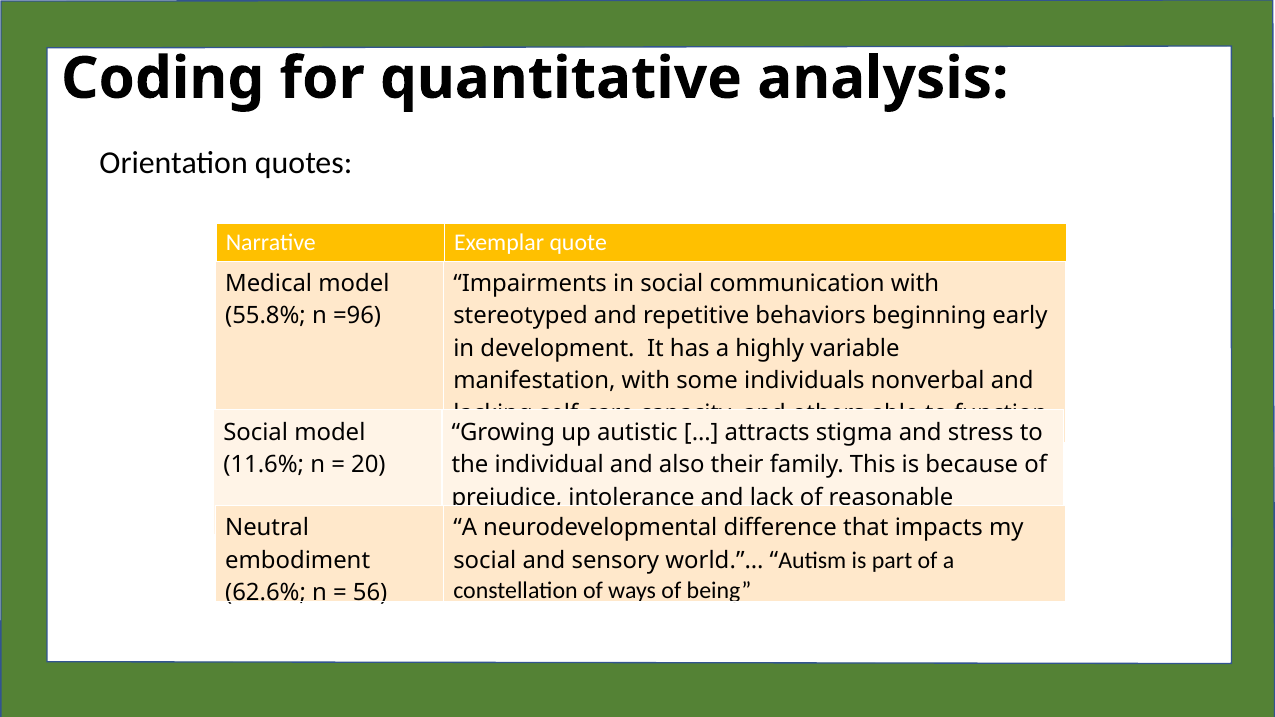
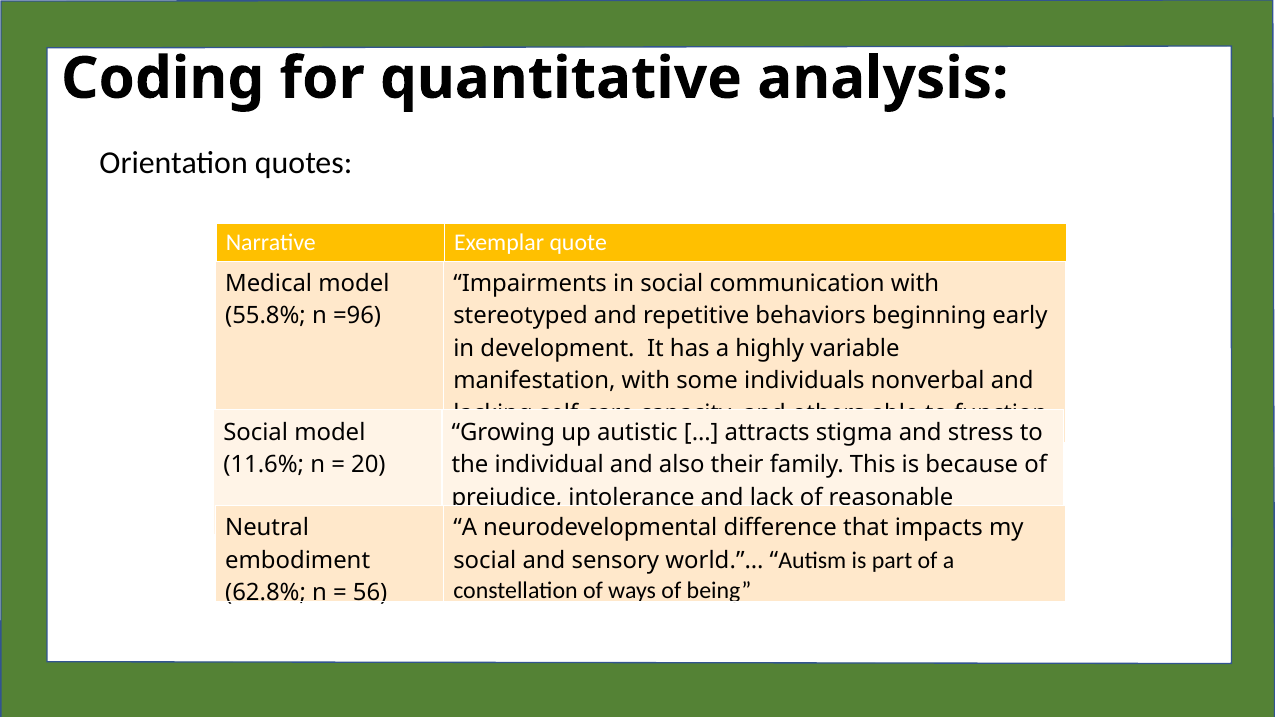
62.6%: 62.6% -> 62.8% (266, 593)
